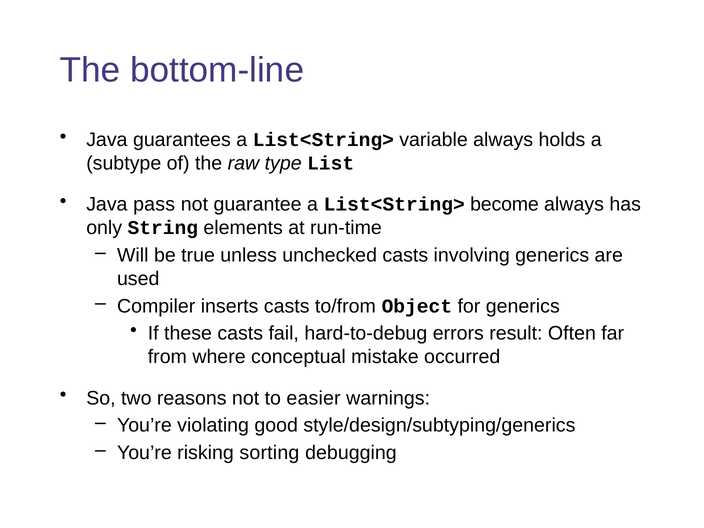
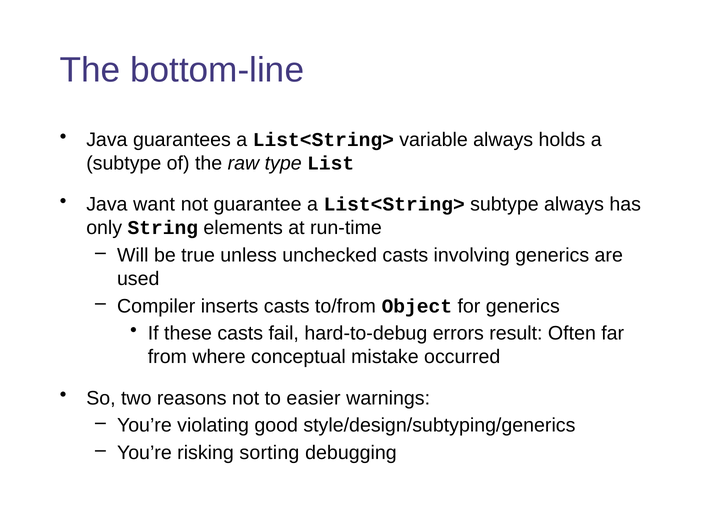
pass: pass -> want (154, 204)
List<String> become: become -> subtype (504, 204)
